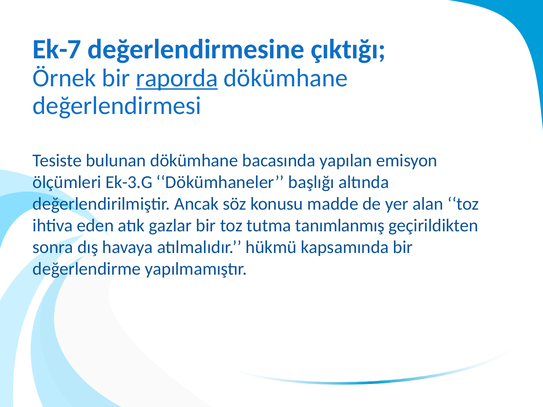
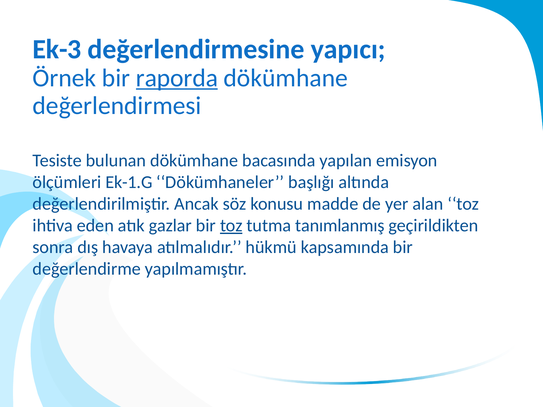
Ek-7: Ek-7 -> Ek-3 (57, 49)
çıktığı: çıktığı -> yapıcı (348, 49)
Ek-3.G: Ek-3.G -> Ek-1.G (129, 182)
toz underline: none -> present (231, 226)
